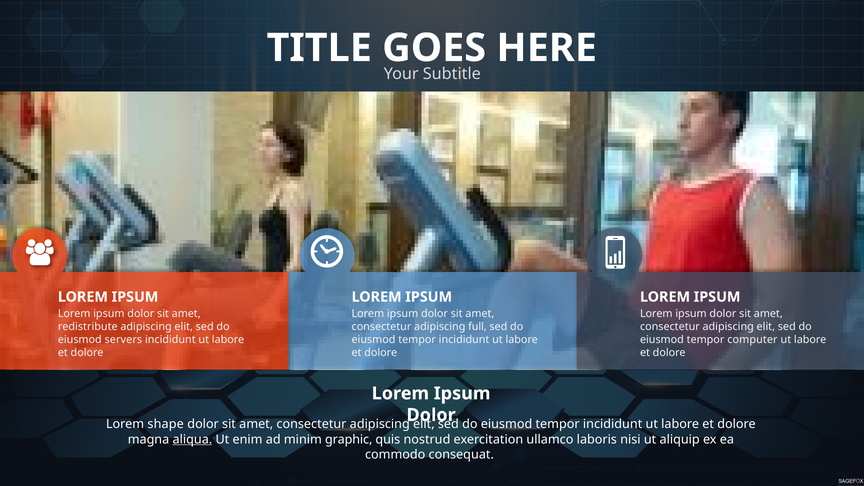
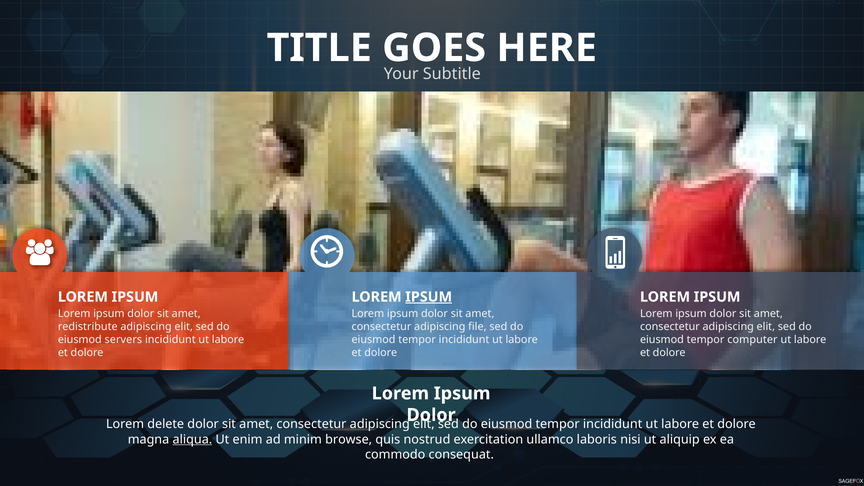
IPSUM underline: none -> present (429, 297)
full: full -> file (477, 327)
shape: shape -> delete (166, 424)
graphic: graphic -> browse (349, 439)
